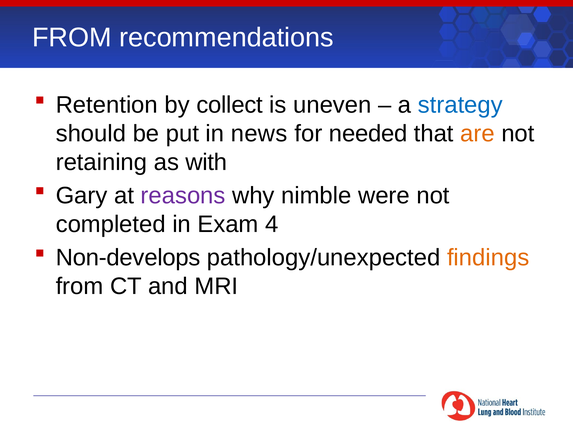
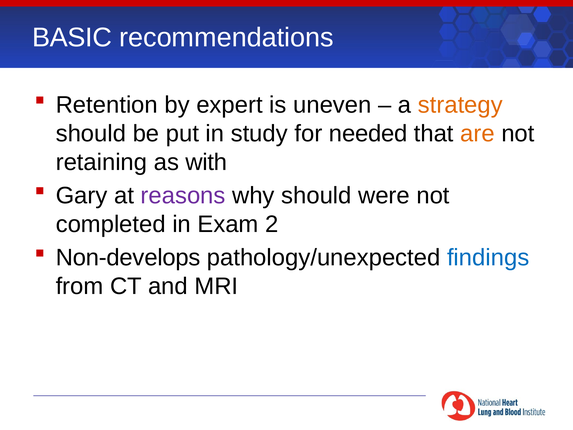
FROM: FROM -> BASIC (72, 37)
collect: collect -> expert (229, 105)
strategy colour: blue -> orange (460, 105)
news: news -> study (259, 133)
why nimble: nimble -> should (316, 196)
4: 4 -> 2 (272, 224)
findings colour: orange -> blue (488, 258)
